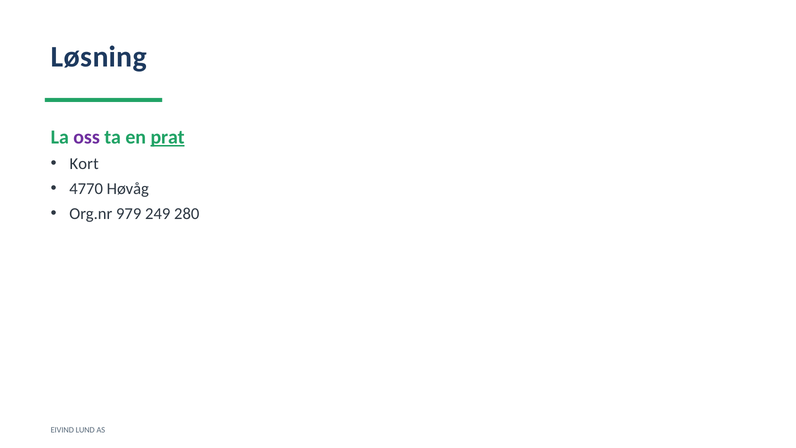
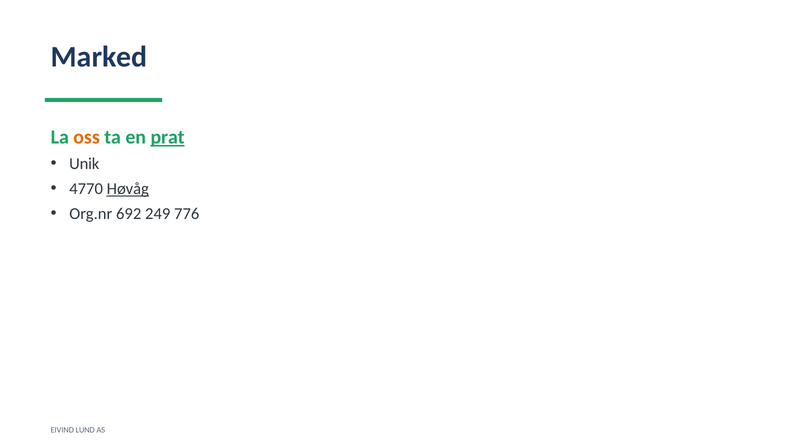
Løsning: Løsning -> Marked (99, 57)
oss colour: purple -> orange (87, 137)
Kort: Kort -> Unik (84, 164)
Høvåg underline: none -> present (128, 189)
979: 979 -> 692 (129, 213)
280: 280 -> 776 (187, 213)
